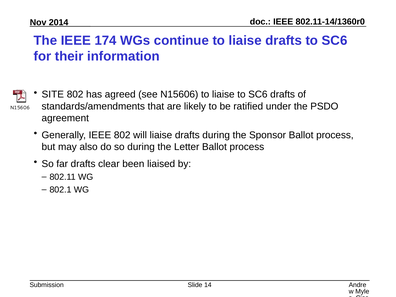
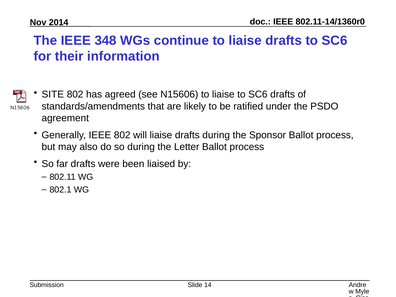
174: 174 -> 348 (106, 41)
clear: clear -> were (109, 164)
